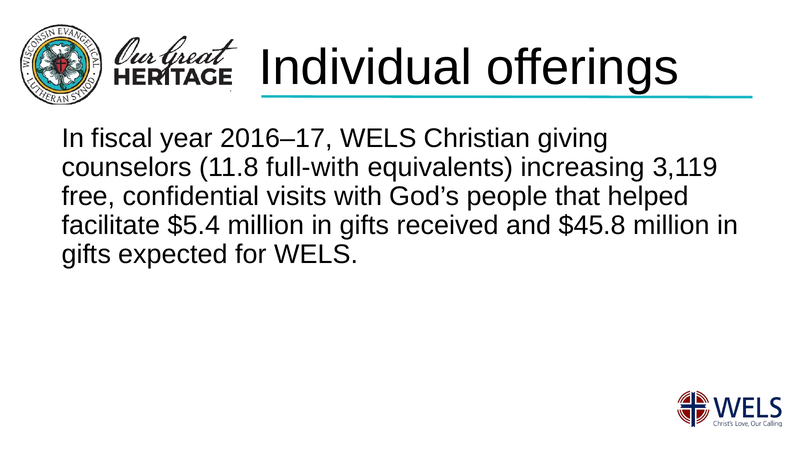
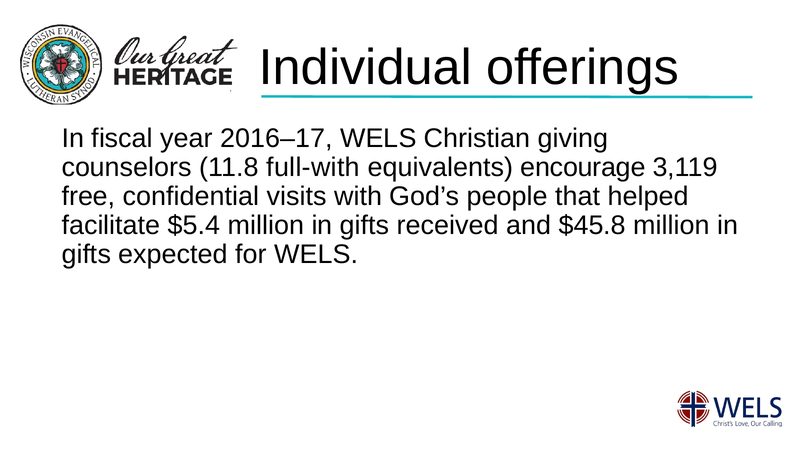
increasing: increasing -> encourage (583, 168)
